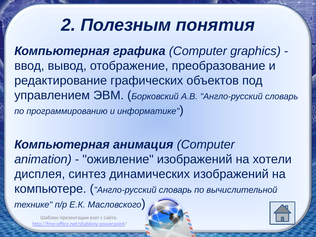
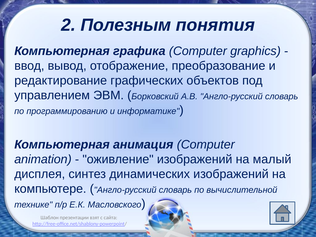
хотели: хотели -> малый (272, 159)
